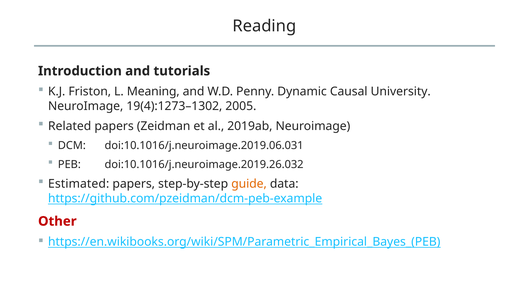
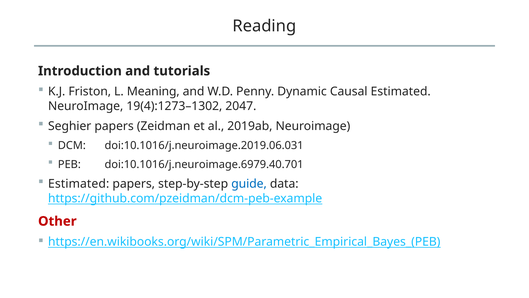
Causal University: University -> Estimated (401, 92)
2005: 2005 -> 2047 (241, 106)
Related: Related -> Seghier (70, 126)
doi:10.1016/j.neuroimage.2019.26.032: doi:10.1016/j.neuroimage.2019.26.032 -> doi:10.1016/j.neuroimage.6979.40.701 (204, 164)
guide colour: orange -> blue (249, 184)
